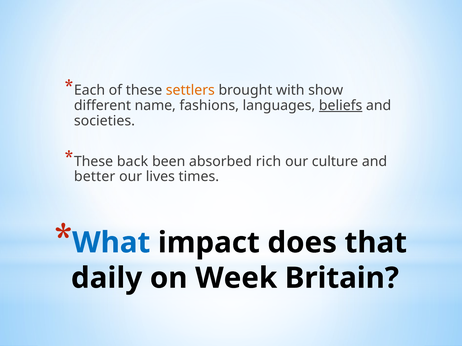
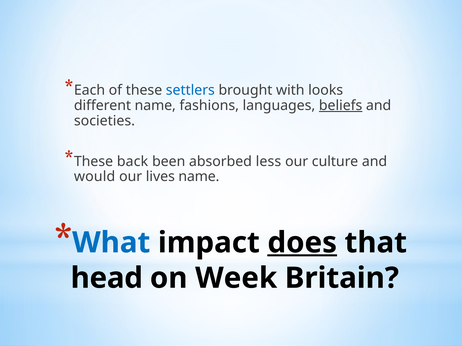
settlers colour: orange -> blue (190, 90)
show: show -> looks (326, 90)
rich: rich -> less (268, 162)
better: better -> would (95, 177)
lives times: times -> name (199, 177)
does underline: none -> present (302, 243)
daily: daily -> head (107, 278)
